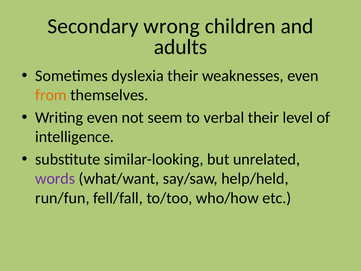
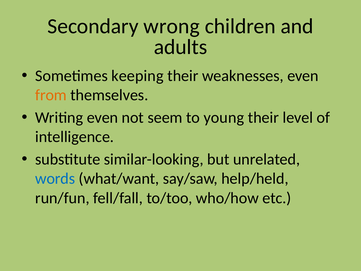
dyslexia: dyslexia -> keeping (138, 76)
verbal: verbal -> young (224, 118)
words colour: purple -> blue (55, 179)
